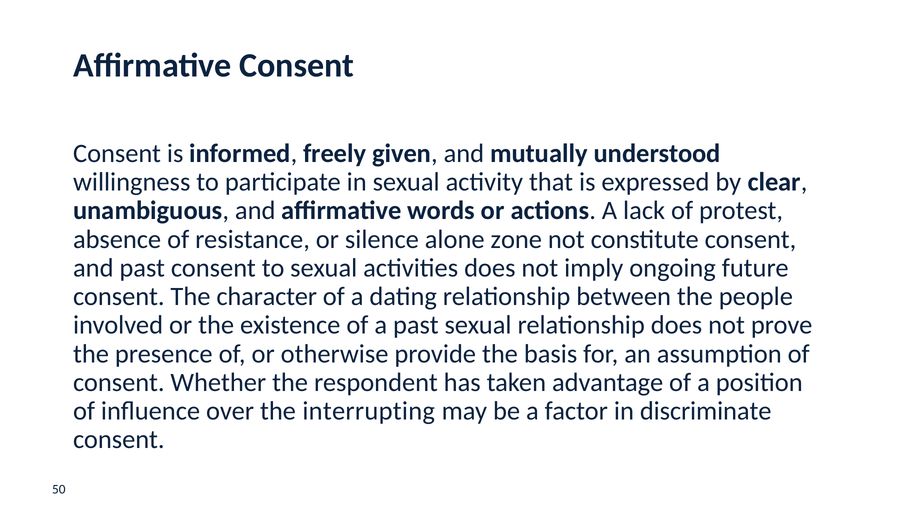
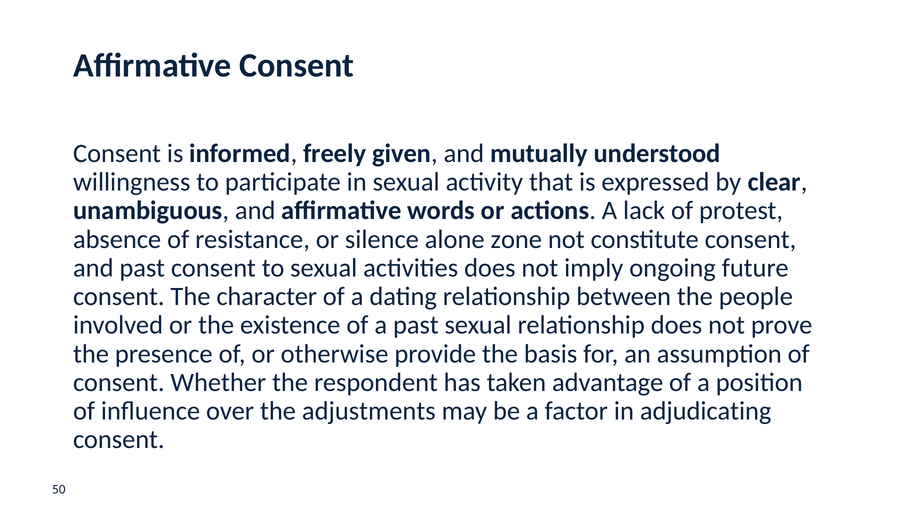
interrupting: interrupting -> adjustments (369, 411)
discriminate: discriminate -> adjudicating (706, 411)
